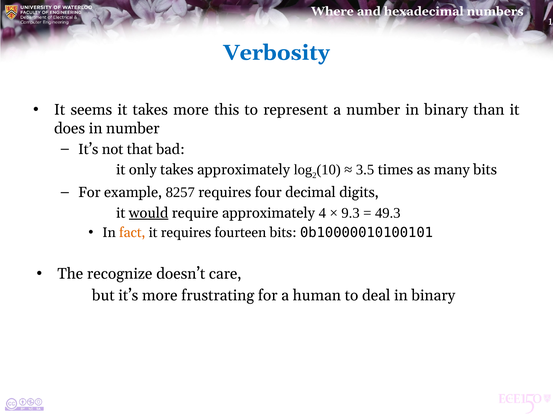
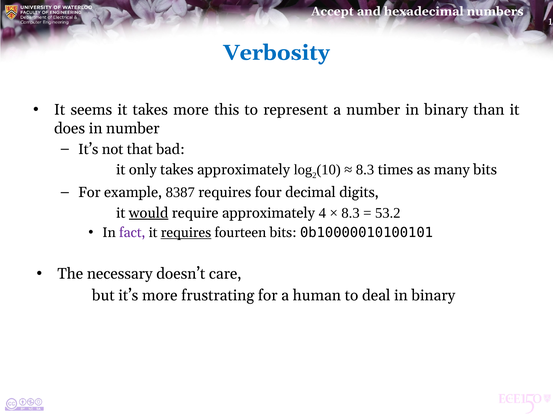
Where: Where -> Accept (332, 11)
3.5: 3.5 -> 8.3 (365, 170)
8257: 8257 -> 8387 (180, 192)
9.3: 9.3 -> 8.3 (351, 213)
49.3: 49.3 -> 53.2 (388, 213)
fact colour: orange -> purple (132, 233)
requires underline: none -> present (186, 233)
recognize: recognize -> necessary (120, 274)
